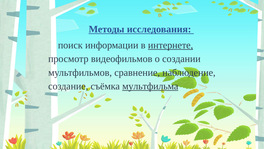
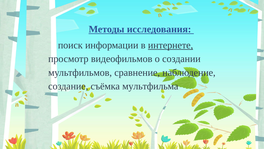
мультфильма underline: present -> none (150, 86)
